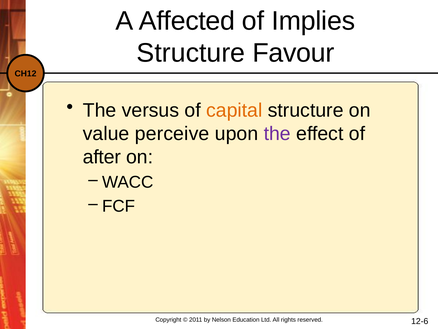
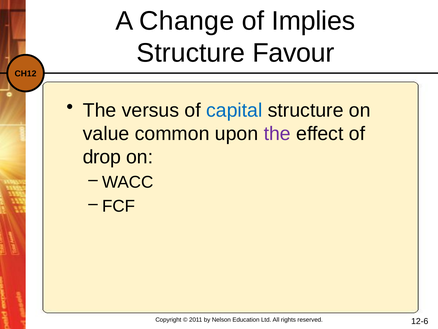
Affected: Affected -> Change (187, 21)
capital colour: orange -> blue (234, 110)
perceive: perceive -> common (172, 133)
after: after -> drop (102, 157)
